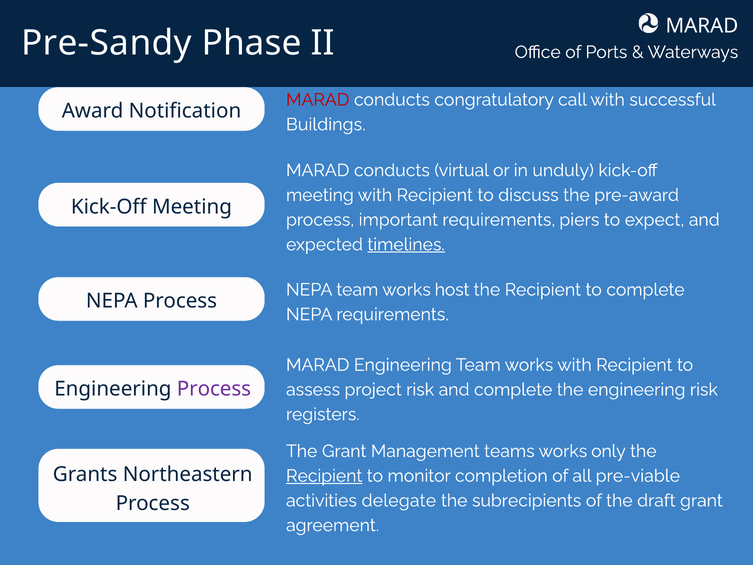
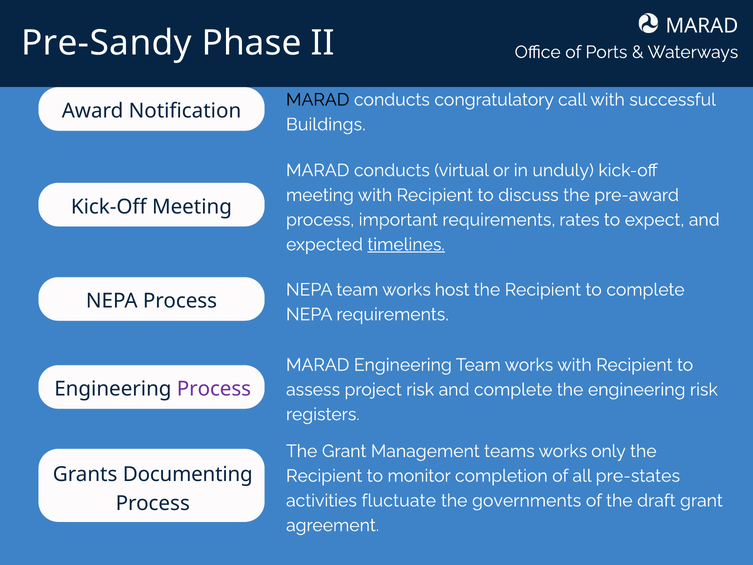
MARAD colour: red -> black (318, 100)
piers: piers -> rates (579, 220)
Recipient underline: present -> none (324, 476)
pre-viable: pre-viable -> pre-states (638, 476)
Northeastern: Northeastern -> Documenting (188, 474)
delegate: delegate -> fluctuate (399, 500)
subrecipients: subrecipients -> governments (527, 500)
